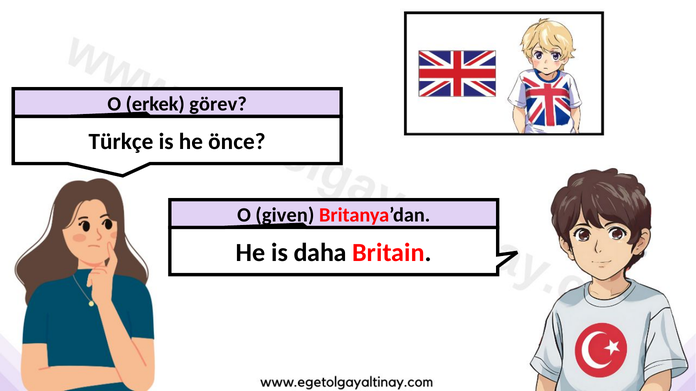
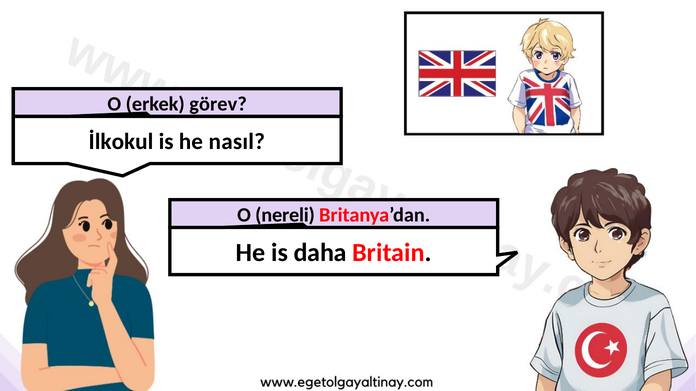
Türkçe: Türkçe -> İlkokul (121, 142)
önce: önce -> nasıl (237, 142)
given: given -> nereli (285, 215)
